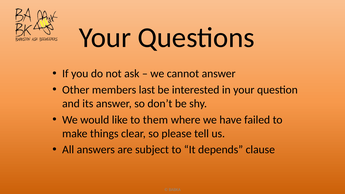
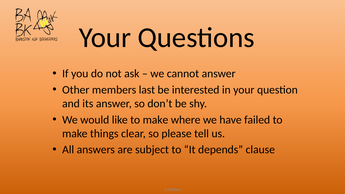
like to them: them -> make (155, 120)
